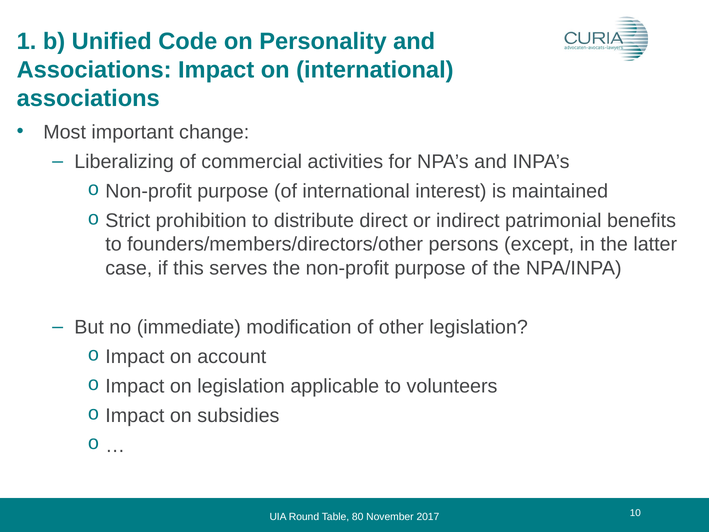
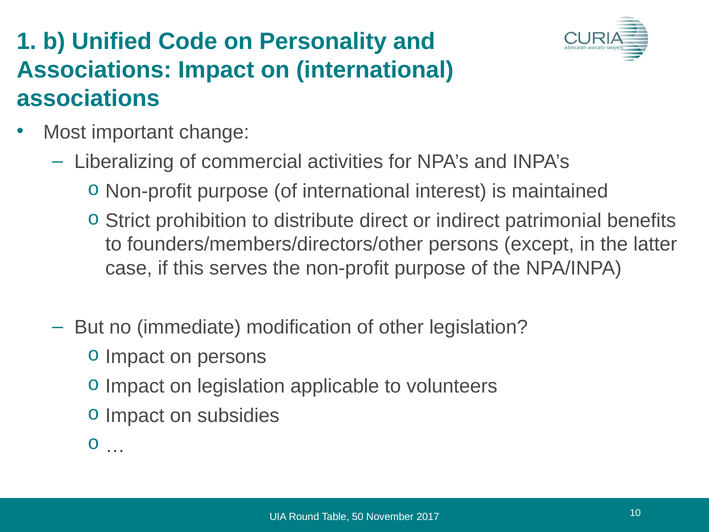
on account: account -> persons (232, 357)
80: 80 -> 50 (358, 517)
